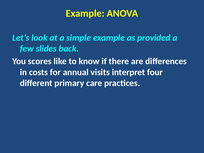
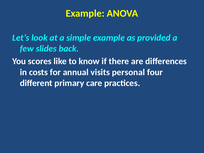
interpret: interpret -> personal (128, 72)
